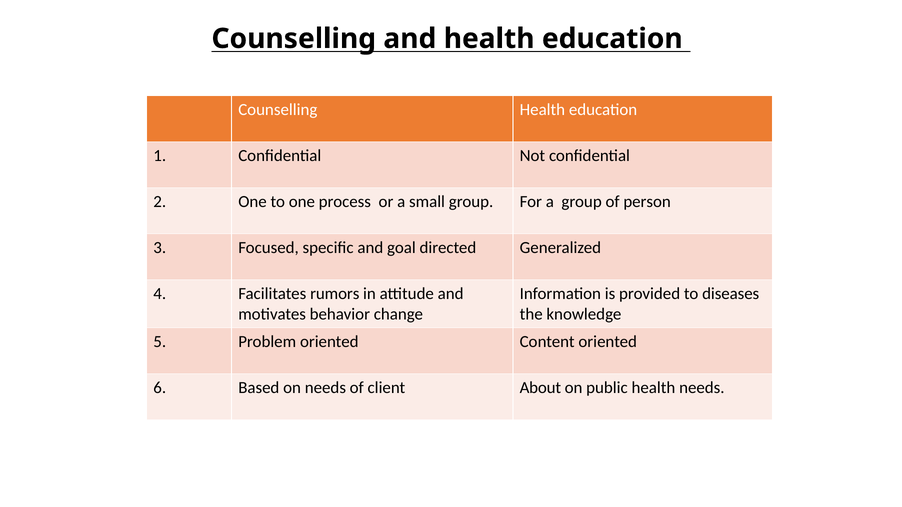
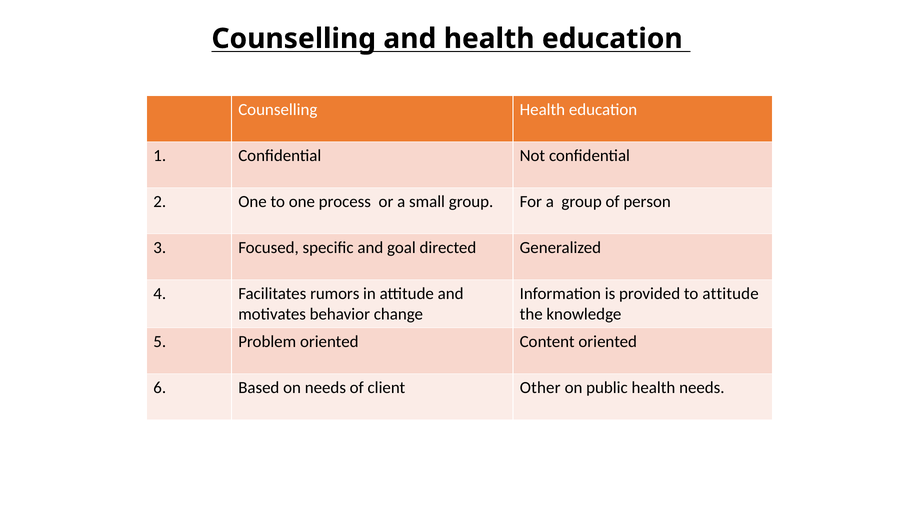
to diseases: diseases -> attitude (731, 294)
About: About -> Other (540, 388)
